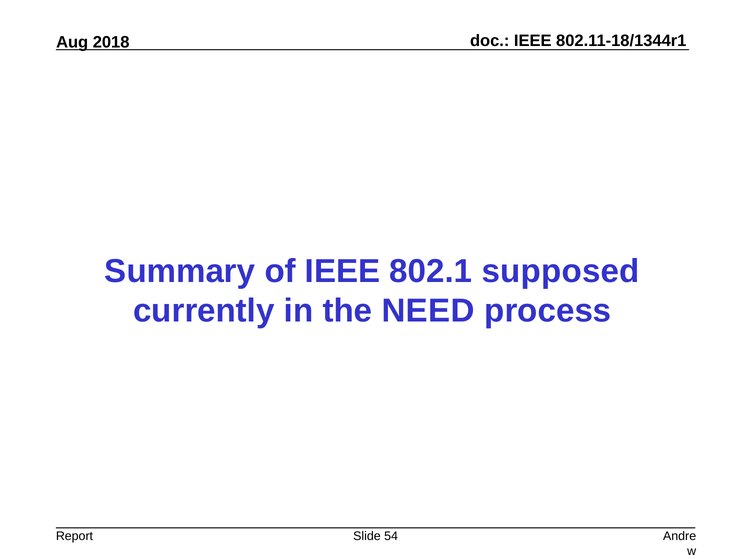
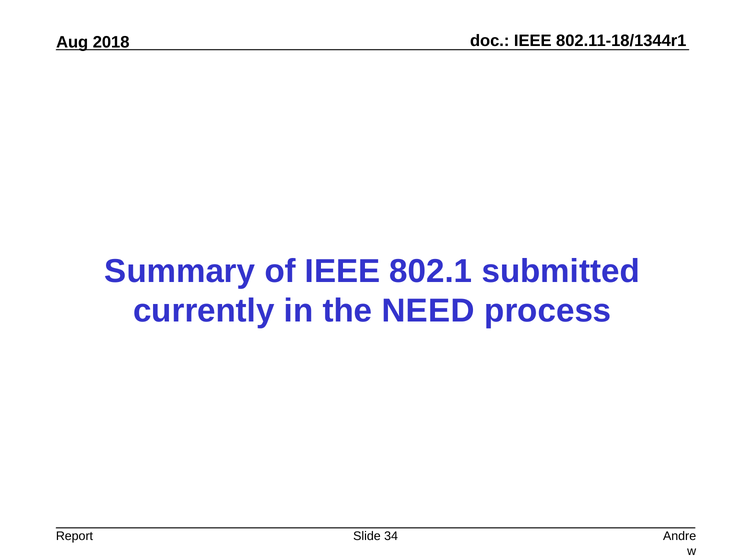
supposed: supposed -> submitted (561, 271)
54: 54 -> 34 (391, 536)
